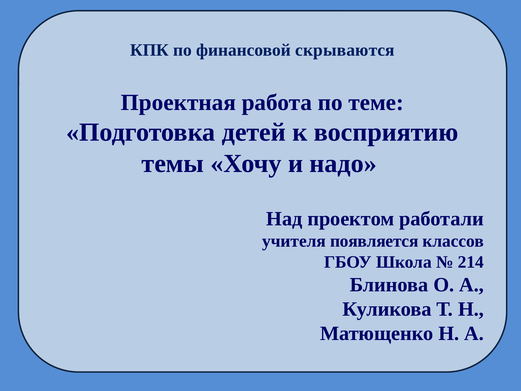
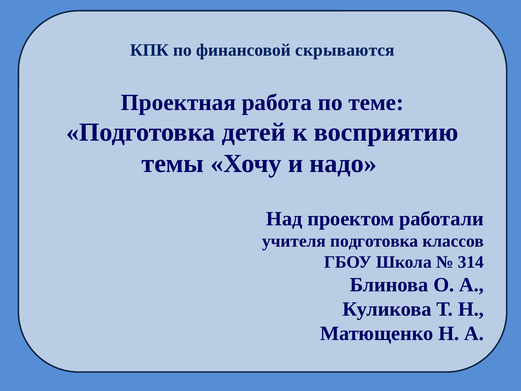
учителя появляется: появляется -> подготовка (374, 241)
214: 214 -> 314 (471, 262)
